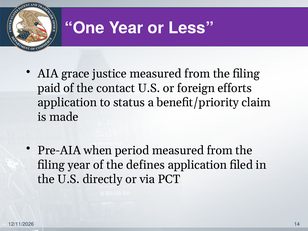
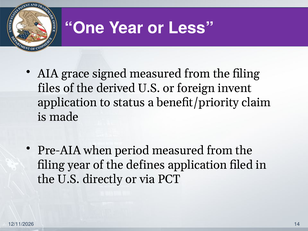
justice: justice -> signed (110, 74)
paid: paid -> files (49, 88)
contact: contact -> derived (116, 88)
efforts: efforts -> invent (235, 88)
